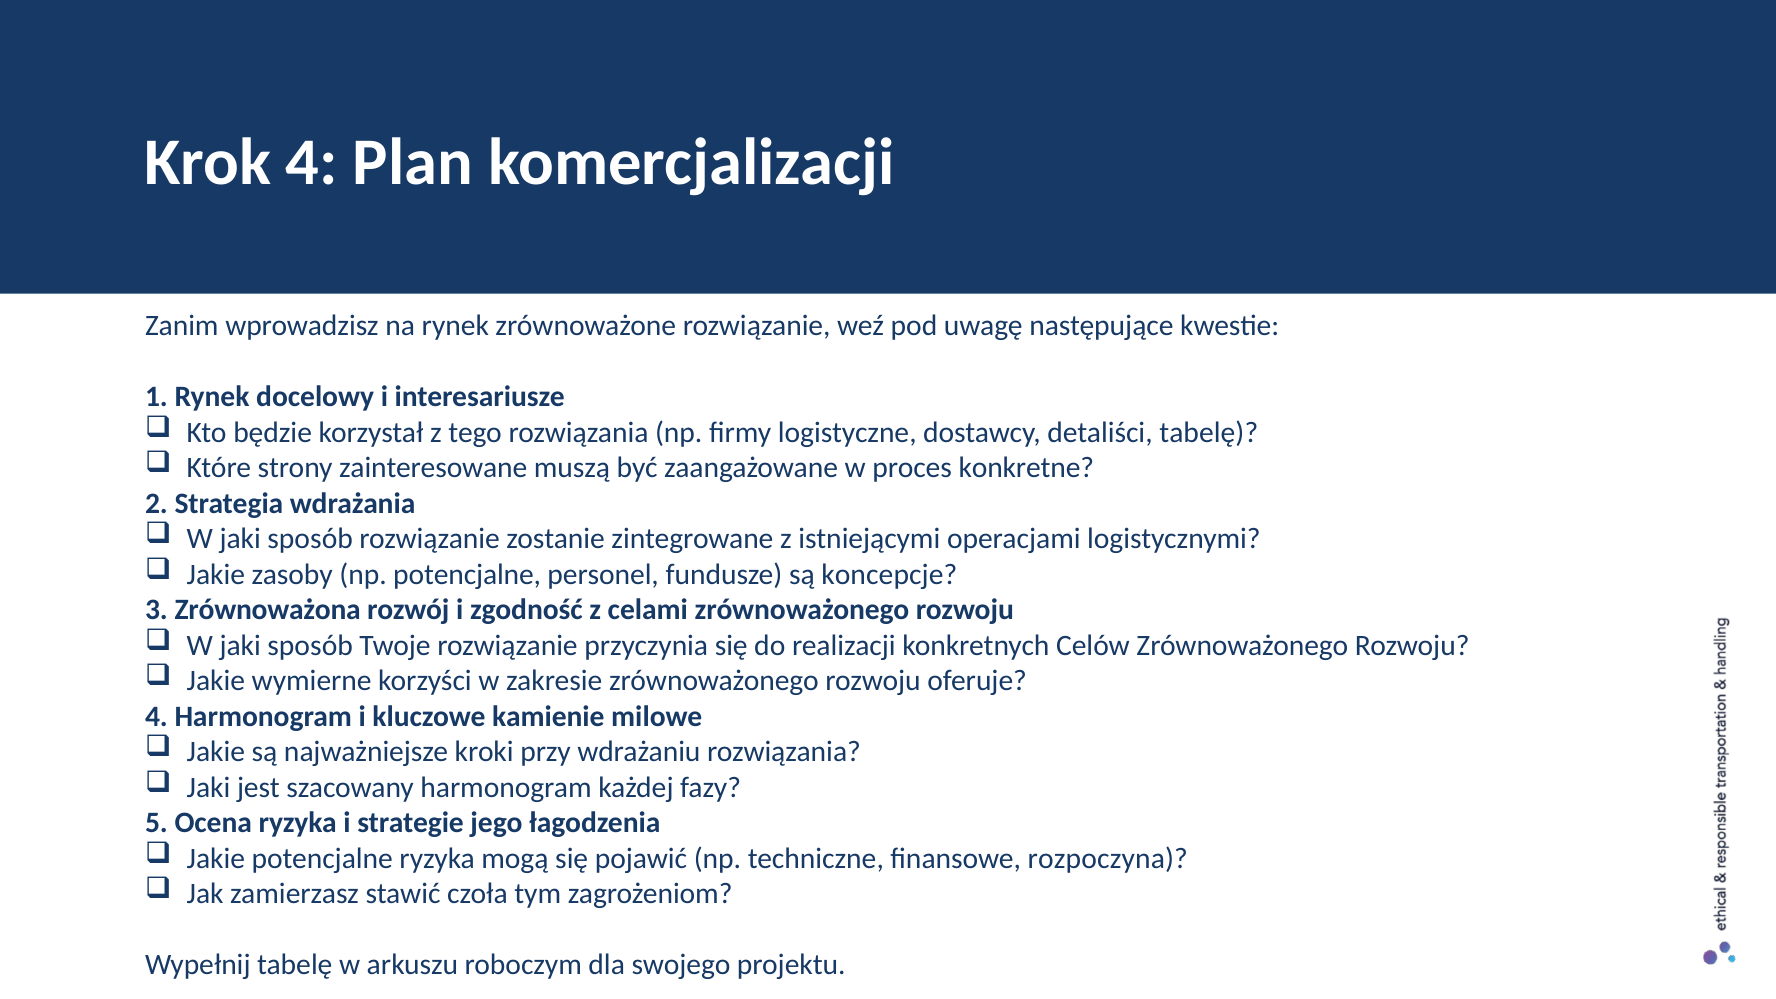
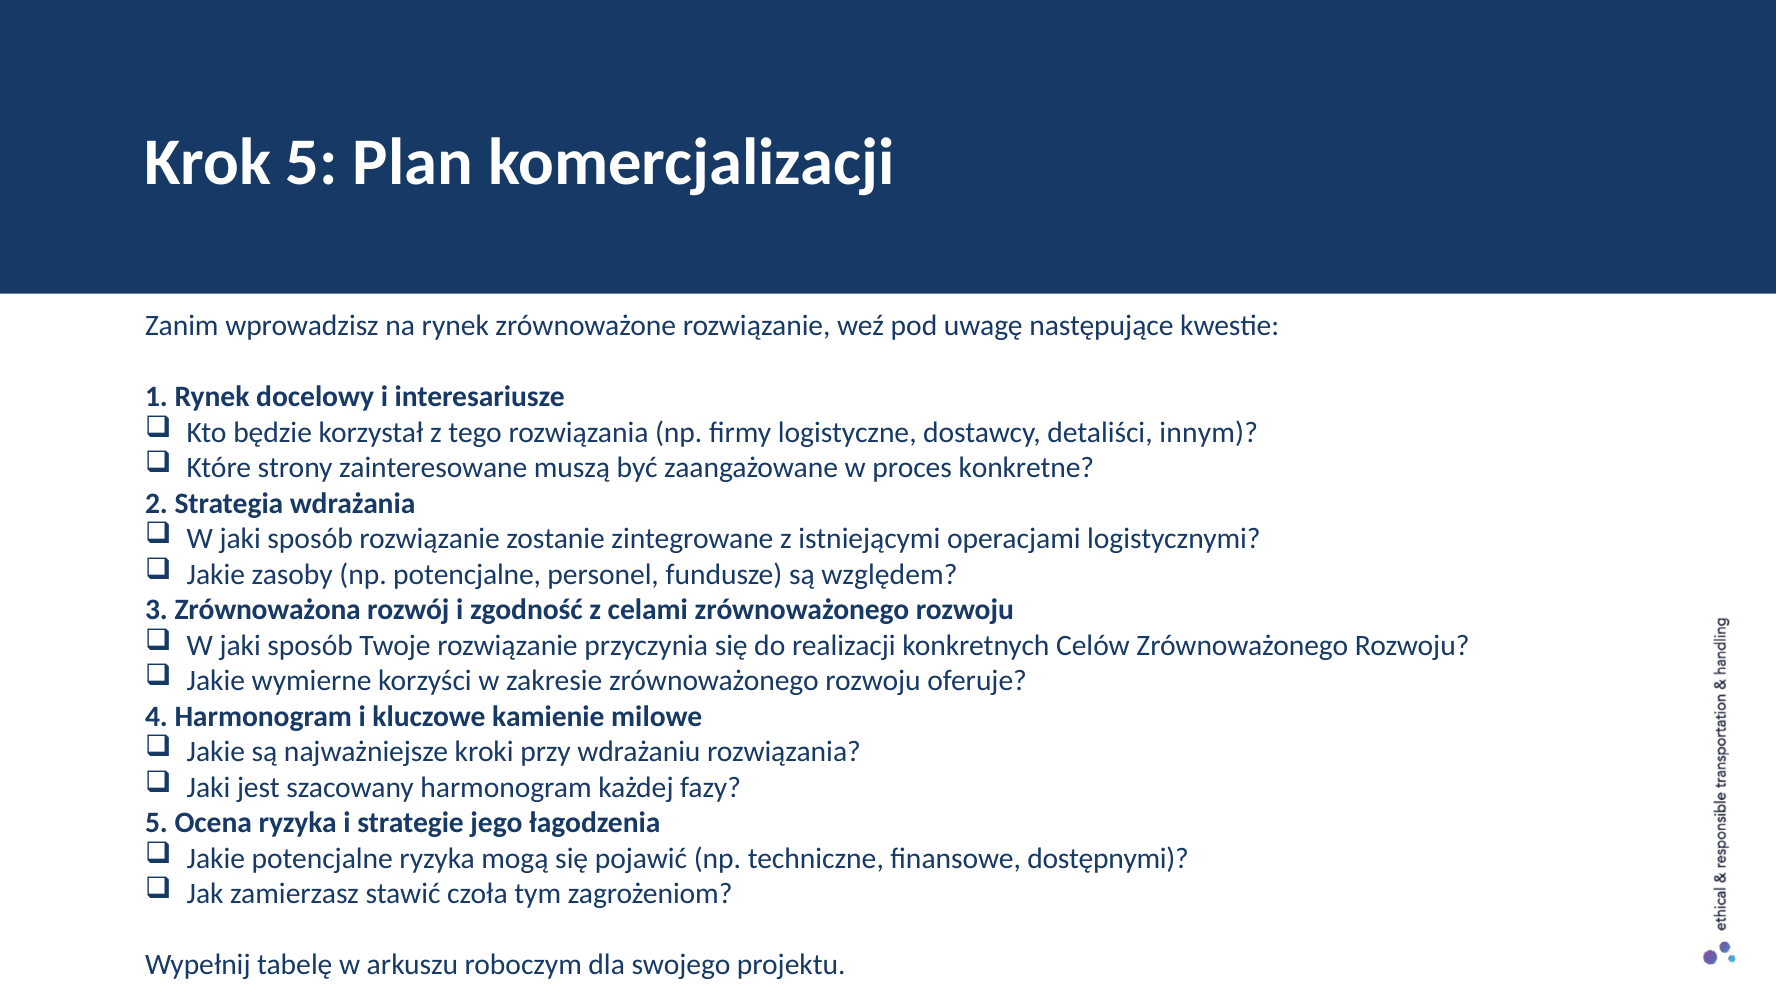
Krok 4: 4 -> 5 (312, 163)
detaliści tabelę: tabelę -> innym (1209, 432)
koncepcje: koncepcje -> względem (889, 574)
rozpoczyna: rozpoczyna -> dostępnymi (1108, 858)
